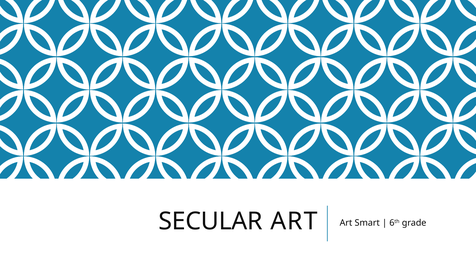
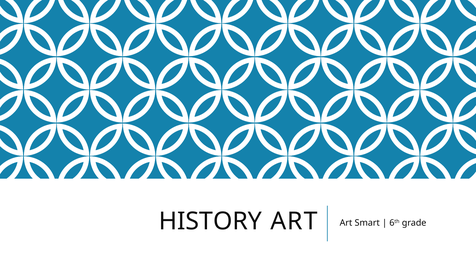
SECULAR: SECULAR -> HISTORY (210, 221)
